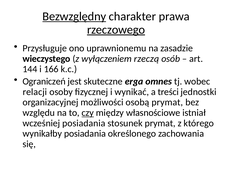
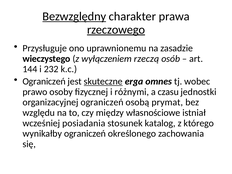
166: 166 -> 232 (51, 69)
skuteczne underline: none -> present (103, 81)
relacji: relacji -> prawo (35, 92)
wynikać: wynikać -> różnymi (132, 92)
treści: treści -> czasu (168, 92)
organizacyjnej możliwości: możliwości -> ograniczeń (102, 102)
czy underline: present -> none (88, 113)
stosunek prymat: prymat -> katalog (160, 123)
wynikałby posiadania: posiadania -> ograniczeń (85, 134)
